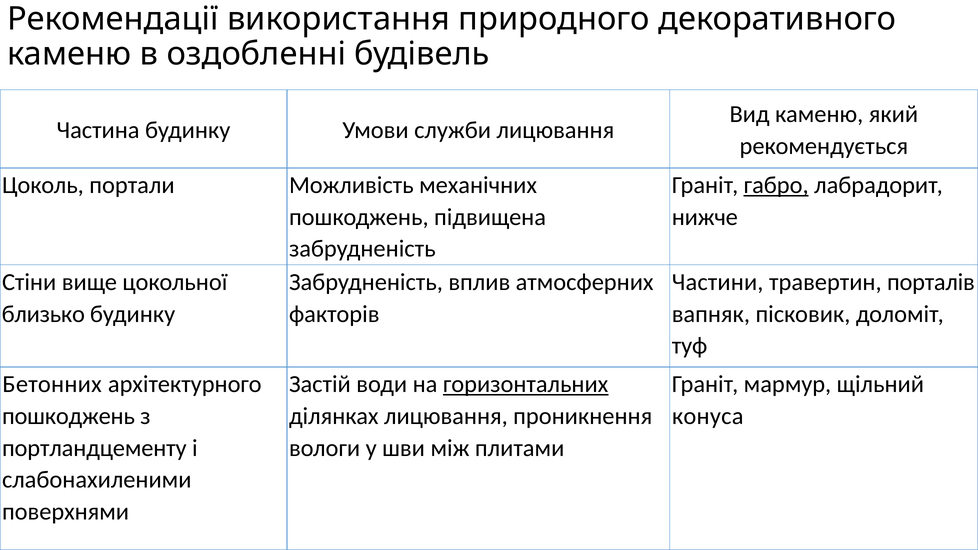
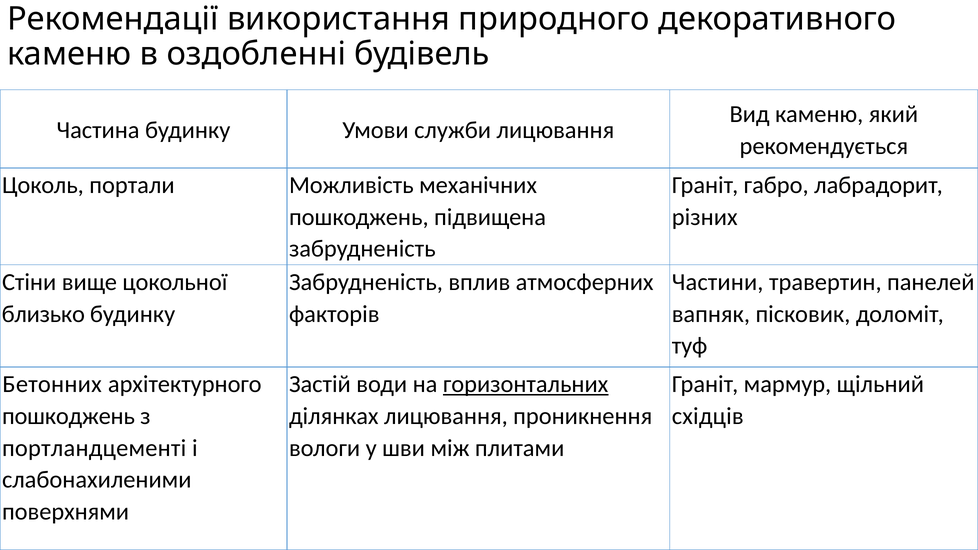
габро underline: present -> none (776, 185)
нижче: нижче -> різних (705, 217)
порталів: порталів -> панелей (931, 282)
конуса: конуса -> східців (708, 416)
портландцементу: портландцементу -> портландцементі (94, 448)
